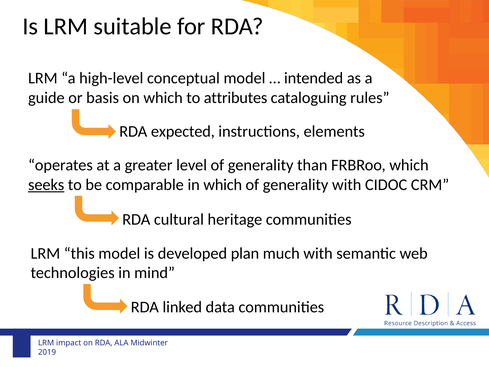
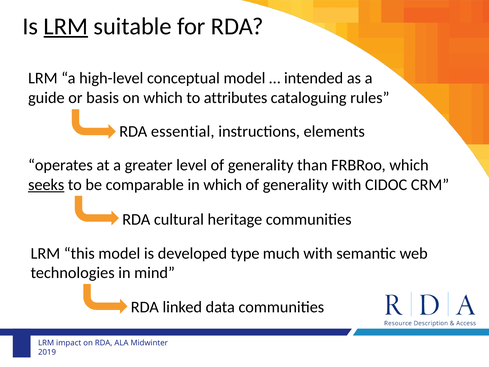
LRM underline: none -> present (66, 26)
expected: expected -> essential (183, 131)
plan: plan -> type (245, 253)
